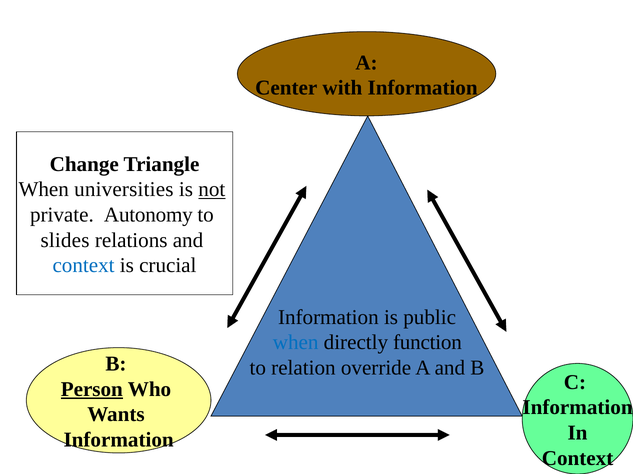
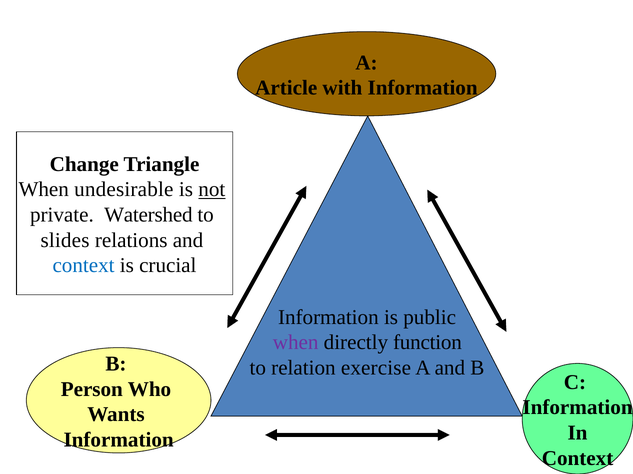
Center: Center -> Article (286, 88)
universities: universities -> undesirable (124, 190)
Autonomy: Autonomy -> Watershed (148, 215)
when colour: blue -> purple (296, 343)
override: override -> exercise (376, 368)
Person underline: present -> none (92, 390)
